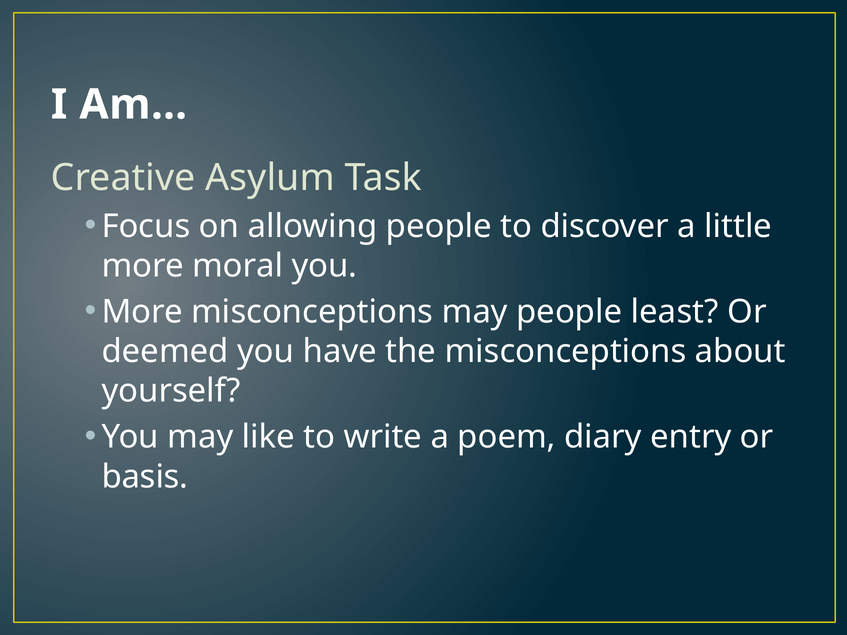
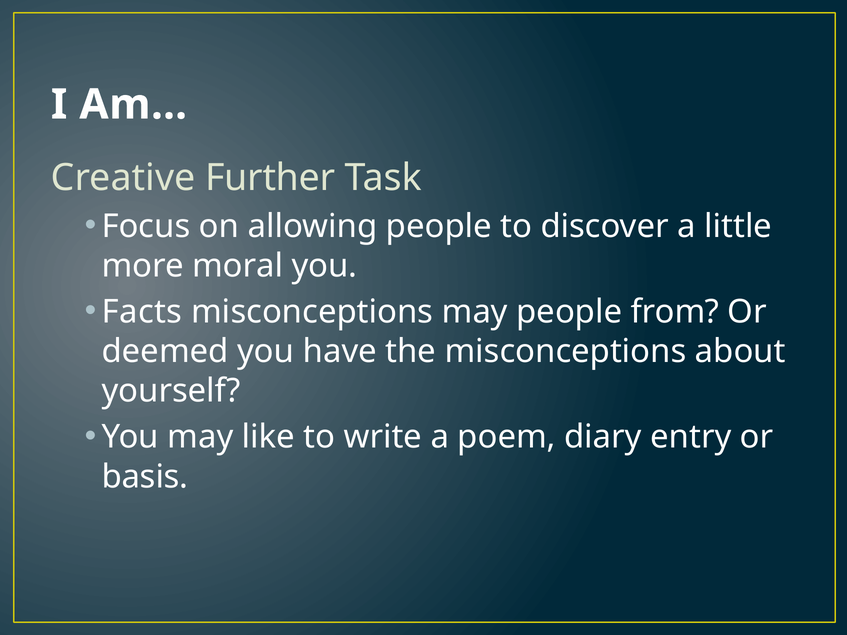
Asylum: Asylum -> Further (270, 178)
More: More -> Facts (142, 312)
least: least -> from (675, 312)
